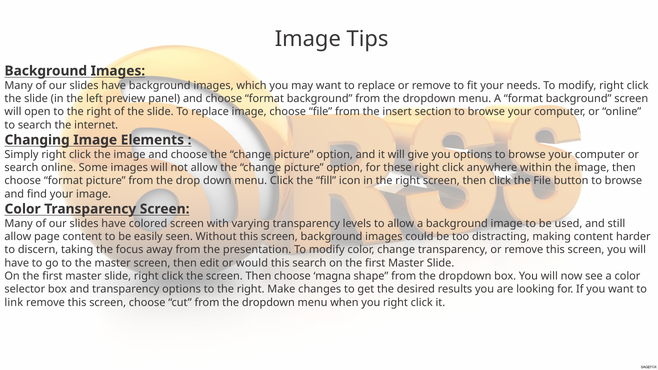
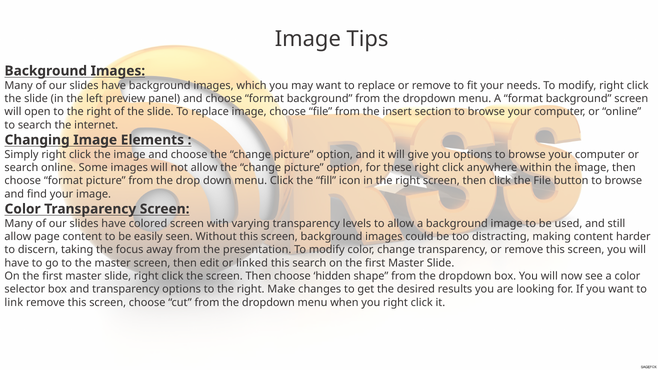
would: would -> linked (252, 263)
magna: magna -> hidden (332, 276)
